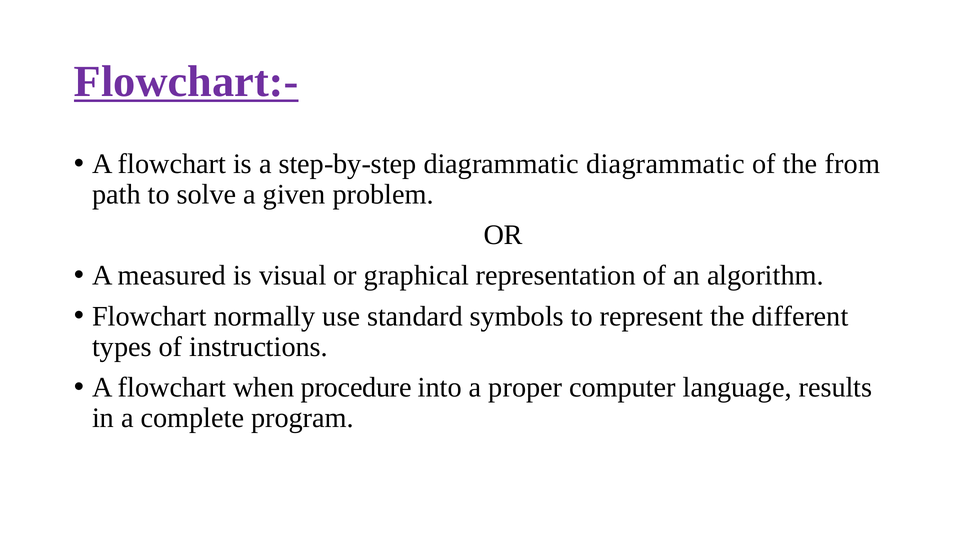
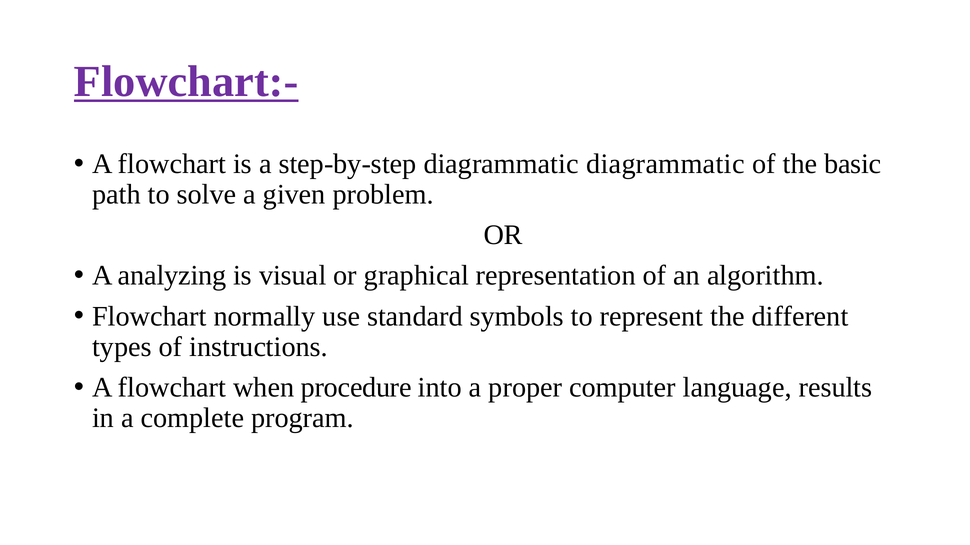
from: from -> basic (853, 164)
measured: measured -> analyzing (172, 276)
